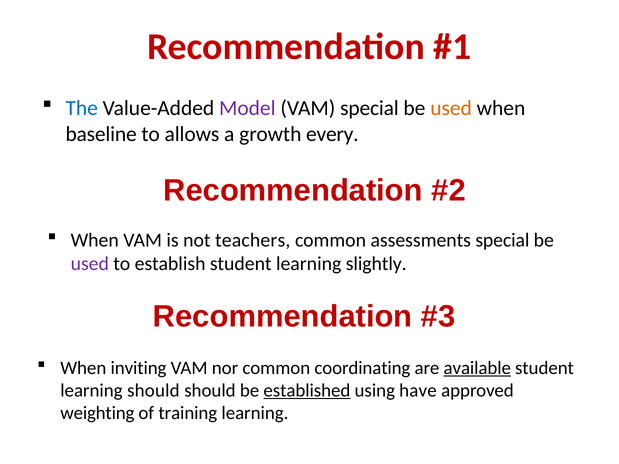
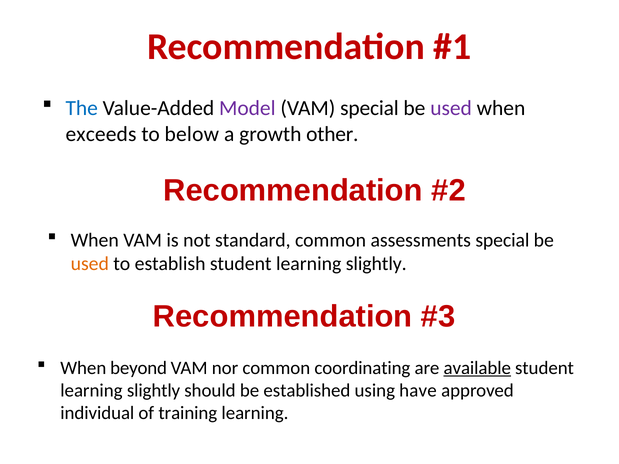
used colour: orange -> purple (451, 108)
baseline: baseline -> exceeds (101, 134)
allows: allows -> below (192, 134)
every: every -> other (332, 134)
teachers: teachers -> standard (253, 240)
used colour: purple -> orange (90, 264)
inviting: inviting -> beyond (139, 368)
should: should -> slightly (154, 391)
established underline: present -> none (307, 391)
weighting: weighting -> individual (97, 413)
